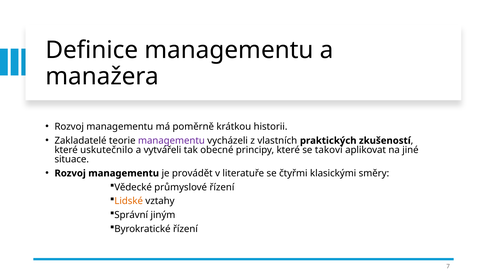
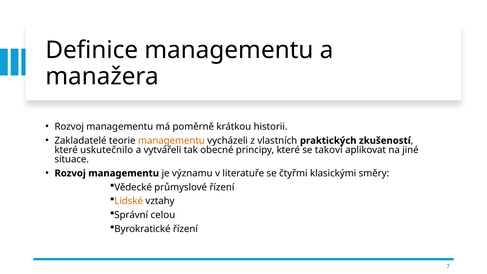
managementu colour: purple -> orange (171, 141)
provádět: provádět -> významu (192, 173)
jiným: jiným -> celou (163, 215)
